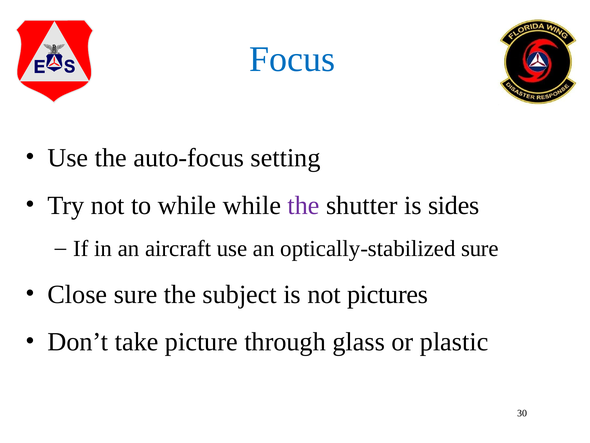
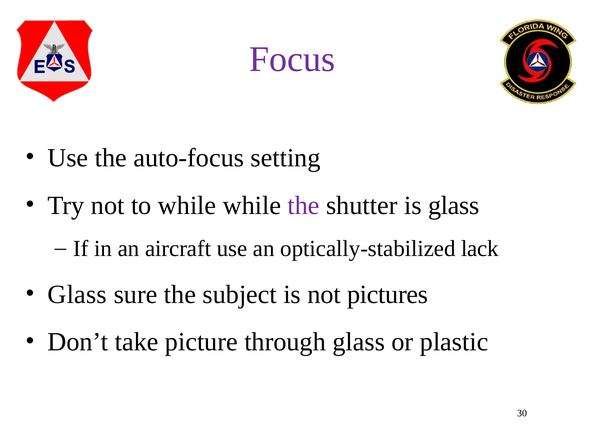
Focus colour: blue -> purple (292, 59)
is sides: sides -> glass (454, 205)
optically-stabilized sure: sure -> lack (480, 248)
Close: Close -> Glass (77, 294)
